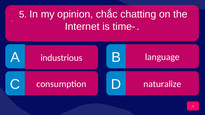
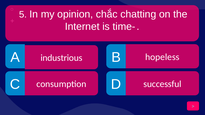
language: language -> hopeless (162, 57)
naturalize: naturalize -> successful (162, 84)
